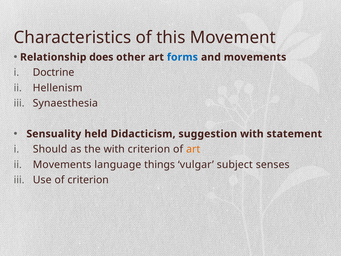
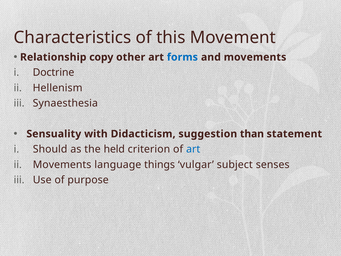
does: does -> copy (101, 57)
held: held -> with (96, 134)
suggestion with: with -> than (252, 134)
the with: with -> held (114, 149)
art colour: orange -> blue (193, 149)
of criterion: criterion -> purpose (88, 180)
